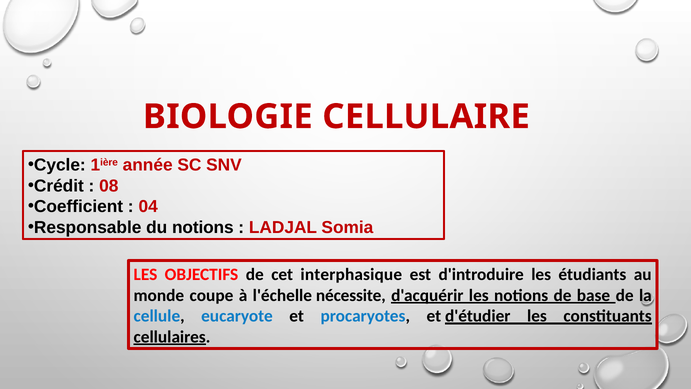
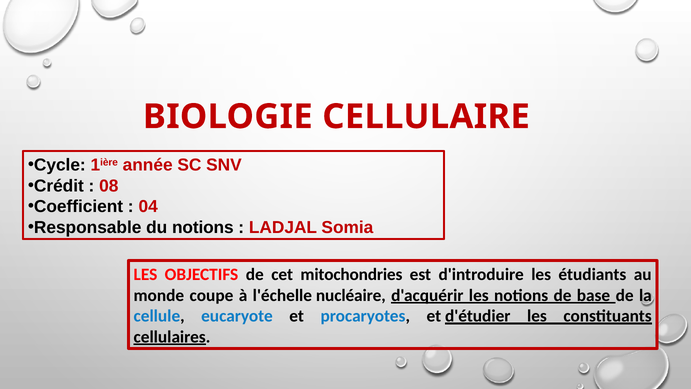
interphasique: interphasique -> mitochondries (351, 274)
nécessite: nécessite -> nucléaire (351, 295)
